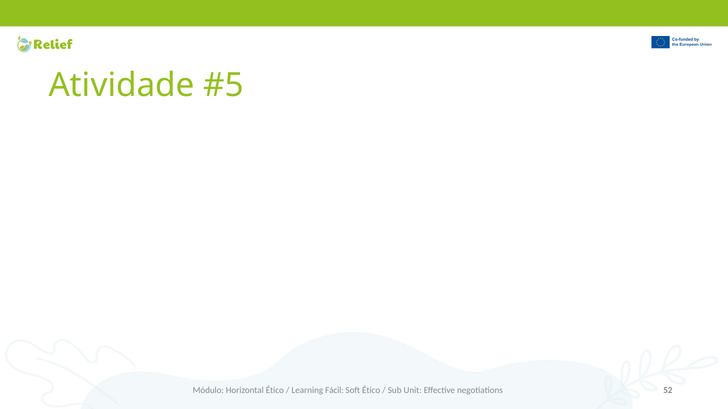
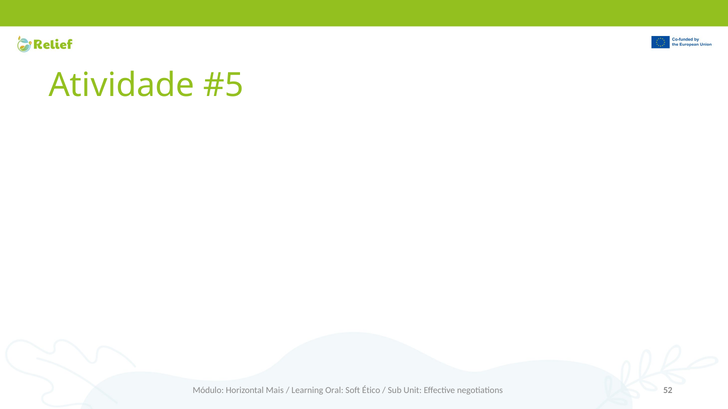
Horizontal Ético: Ético -> Mais (275, 391)
Fácil: Fácil -> Oral (334, 391)
